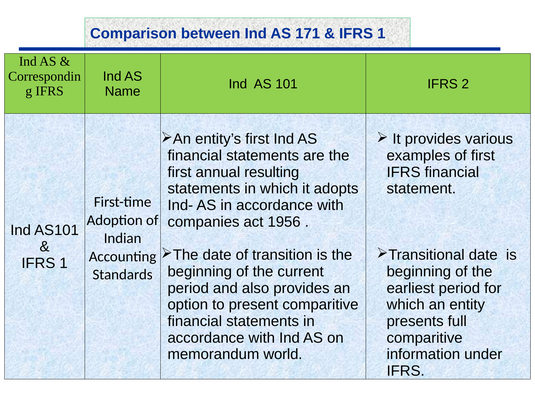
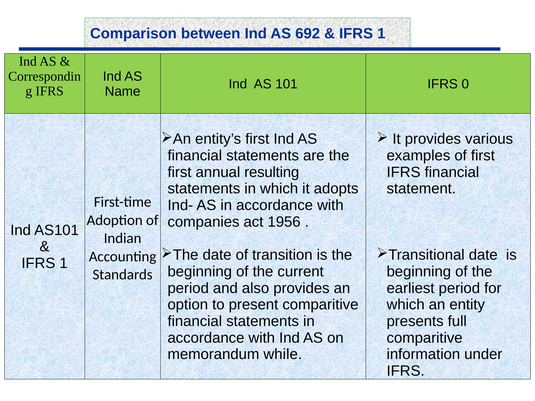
171: 171 -> 692 (308, 34)
2: 2 -> 0 (465, 84)
world: world -> while (283, 355)
